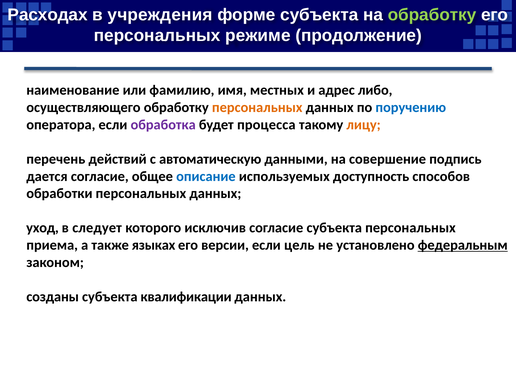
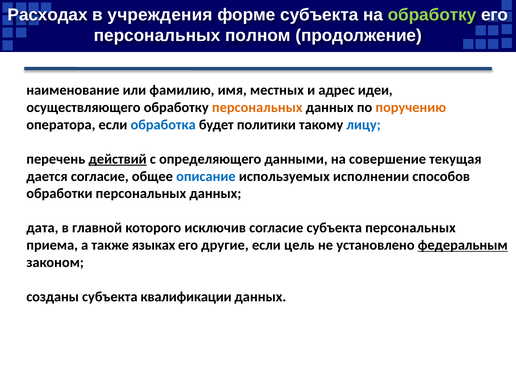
режиме: режиме -> полном (258, 36)
либо: либо -> идеи (375, 90)
поручению colour: blue -> orange (411, 107)
обработка colour: purple -> blue (163, 125)
процесса: процесса -> политики (266, 125)
лицу colour: orange -> blue (364, 125)
действий underline: none -> present (118, 159)
автоматическую: автоматическую -> определяющего (210, 159)
подпись: подпись -> текущая (455, 159)
доступность: доступность -> исполнении (371, 176)
уход: уход -> дата (42, 228)
следует: следует -> главной (97, 228)
версии: версии -> другие (225, 245)
